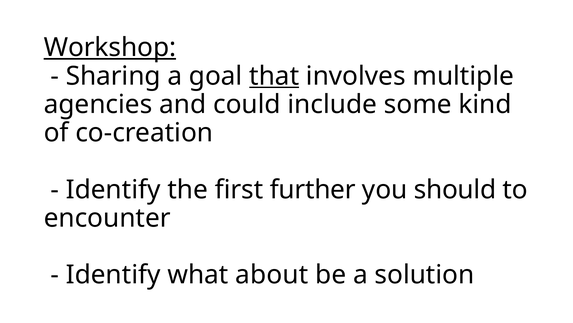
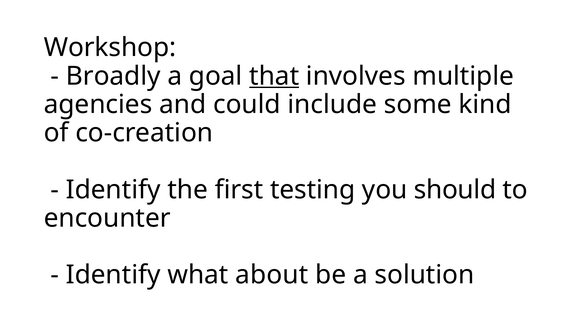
Workshop underline: present -> none (110, 47)
Sharing: Sharing -> Broadly (113, 76)
further: further -> testing (313, 189)
